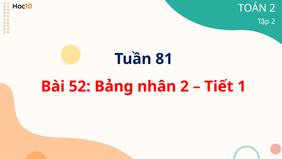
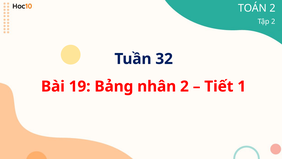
81: 81 -> 32 (164, 59)
52: 52 -> 19 (80, 86)
